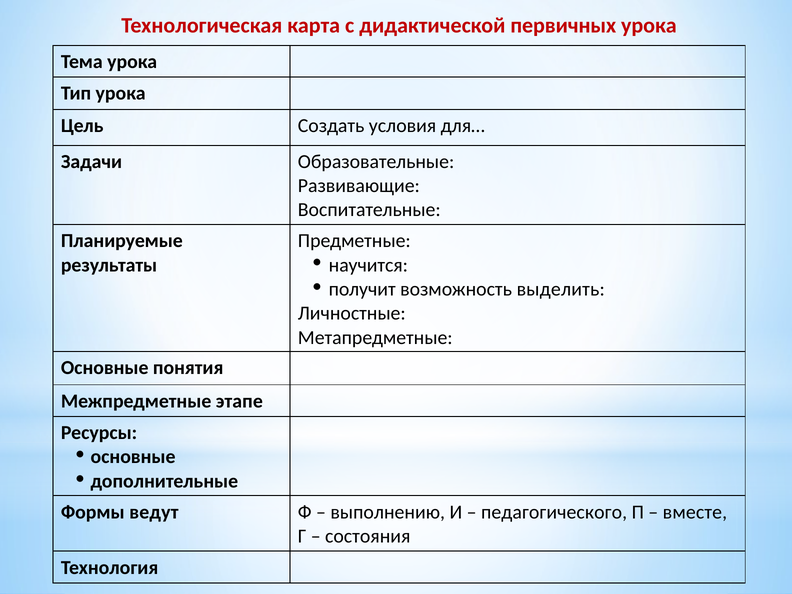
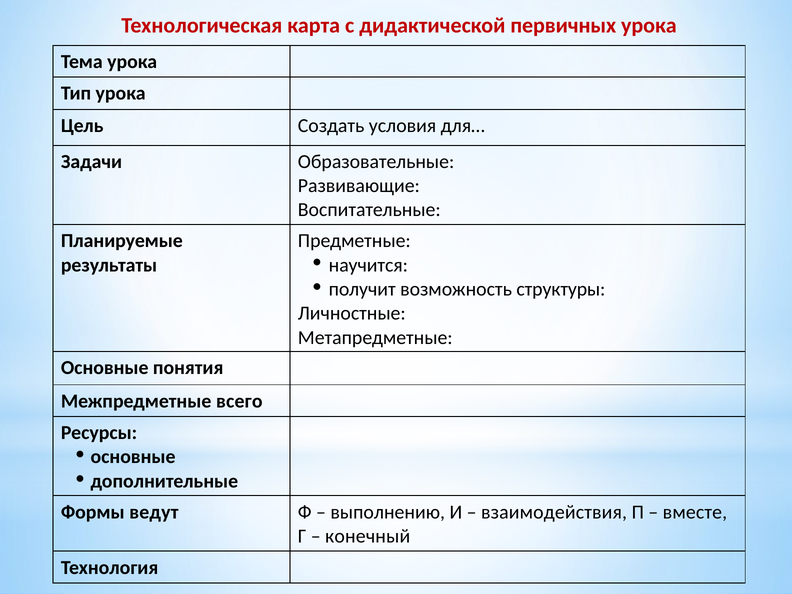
выделить: выделить -> структуры (561, 289)
этапе: этапе -> всего (239, 401)
педагогического: педагогического -> взаимодействия (554, 512)
состояния: состояния -> конечный (368, 536)
